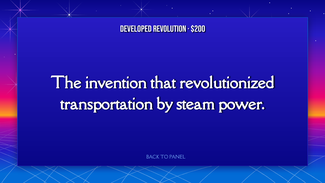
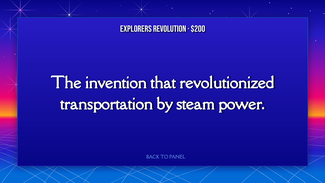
Developed: Developed -> Explorers (136, 29)
